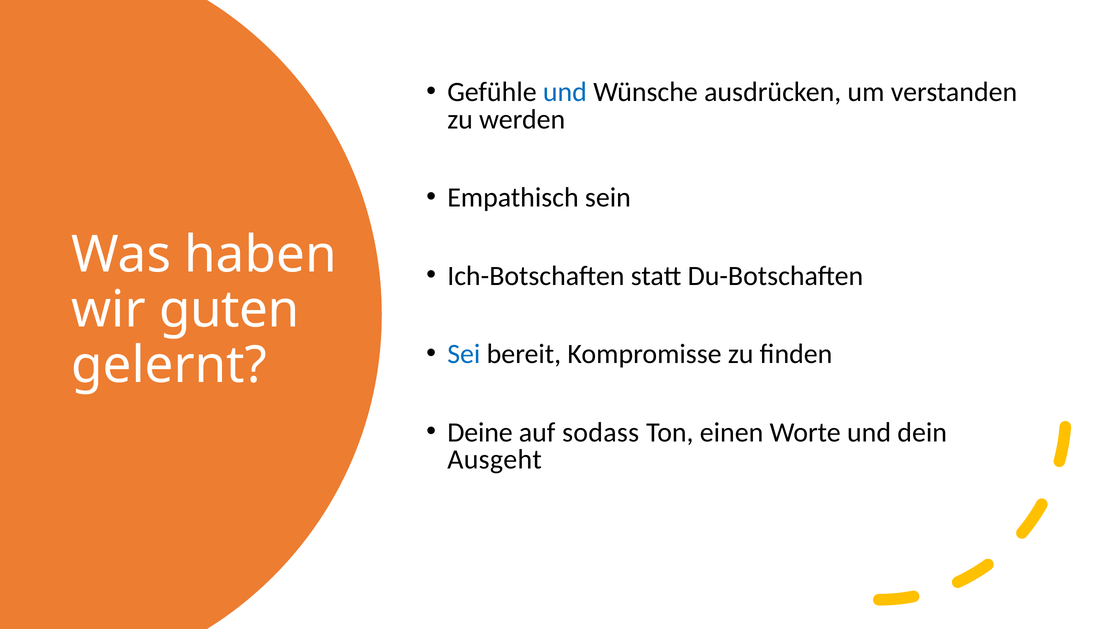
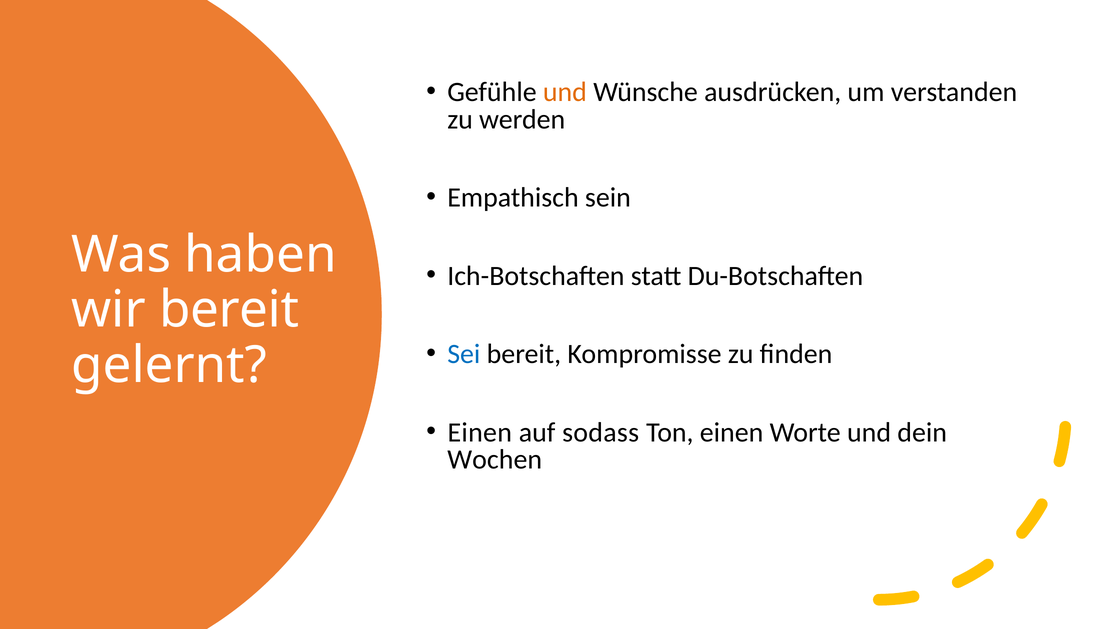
und colour: blue -> orange (565, 92)
wir guten: guten -> bereit (229, 310)
Deine: Deine -> Einen (480, 432)
Ausgeht: Ausgeht -> Wochen (495, 459)
